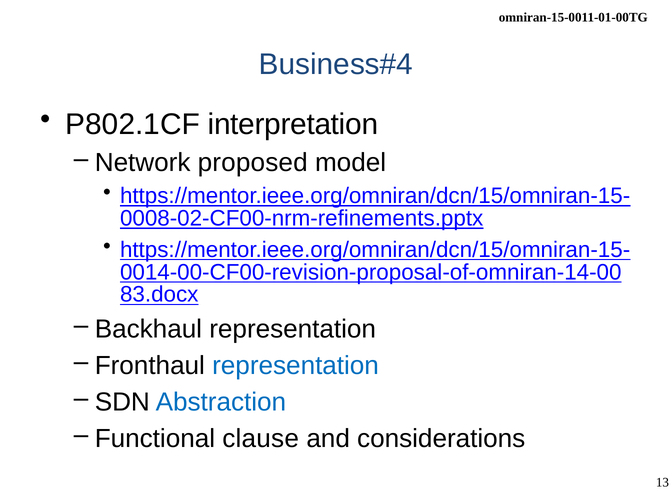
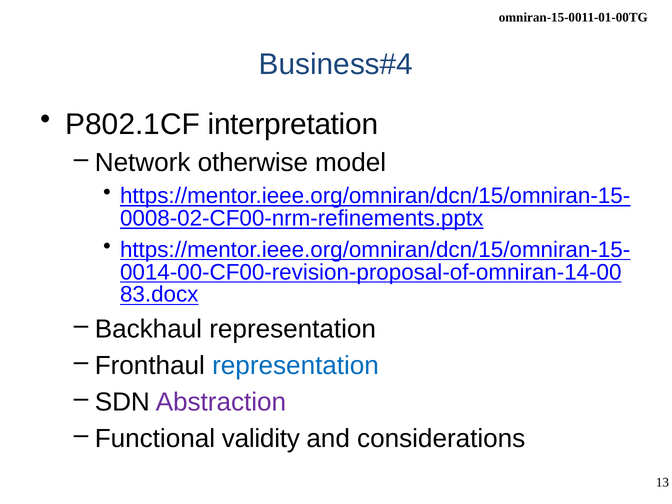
proposed: proposed -> otherwise (253, 163)
Abstraction colour: blue -> purple (221, 402)
clause: clause -> validity (261, 439)
